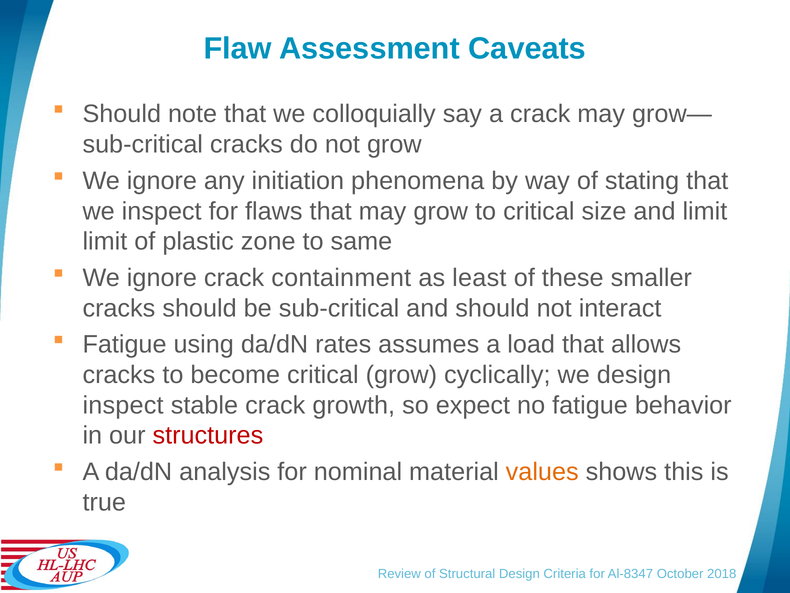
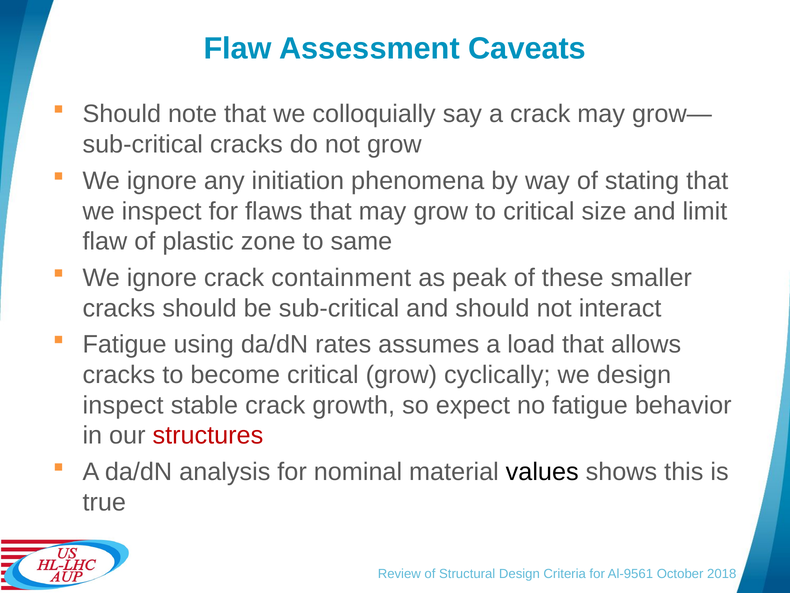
limit: limit -> flaw (105, 241)
least: least -> peak (479, 278)
values colour: orange -> black (542, 472)
Al-8347: Al-8347 -> Al-9561 (630, 573)
